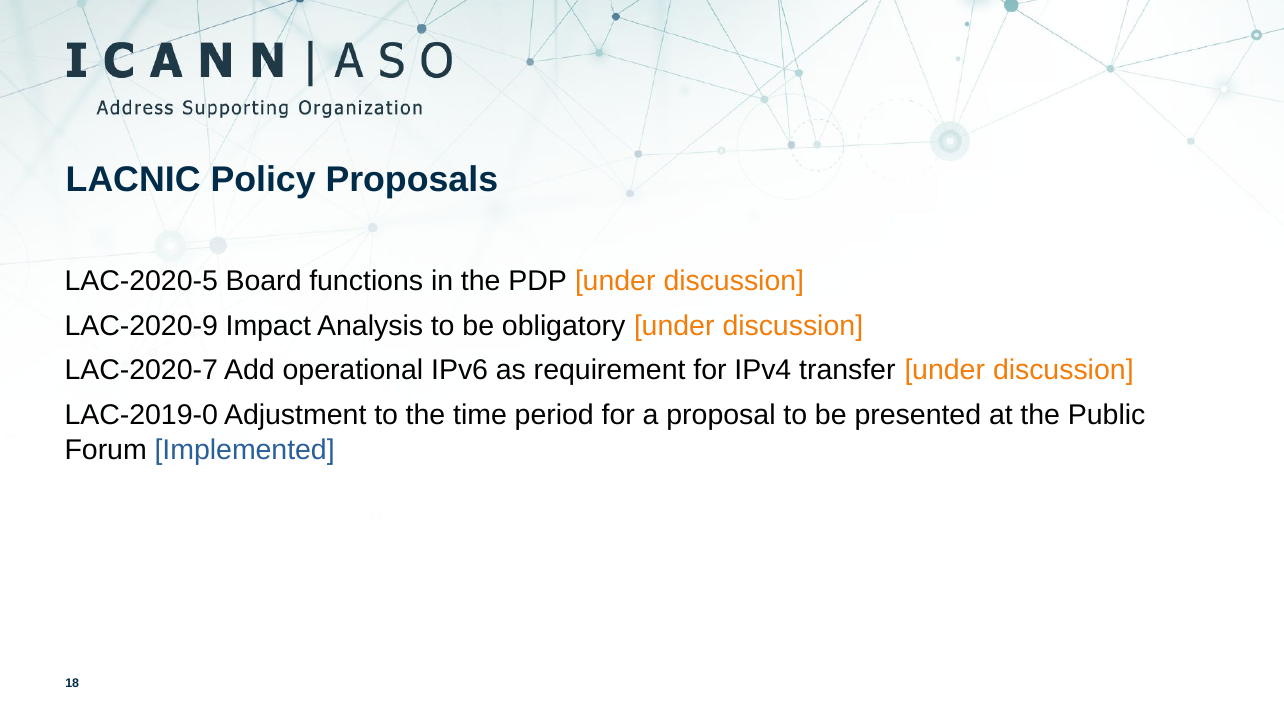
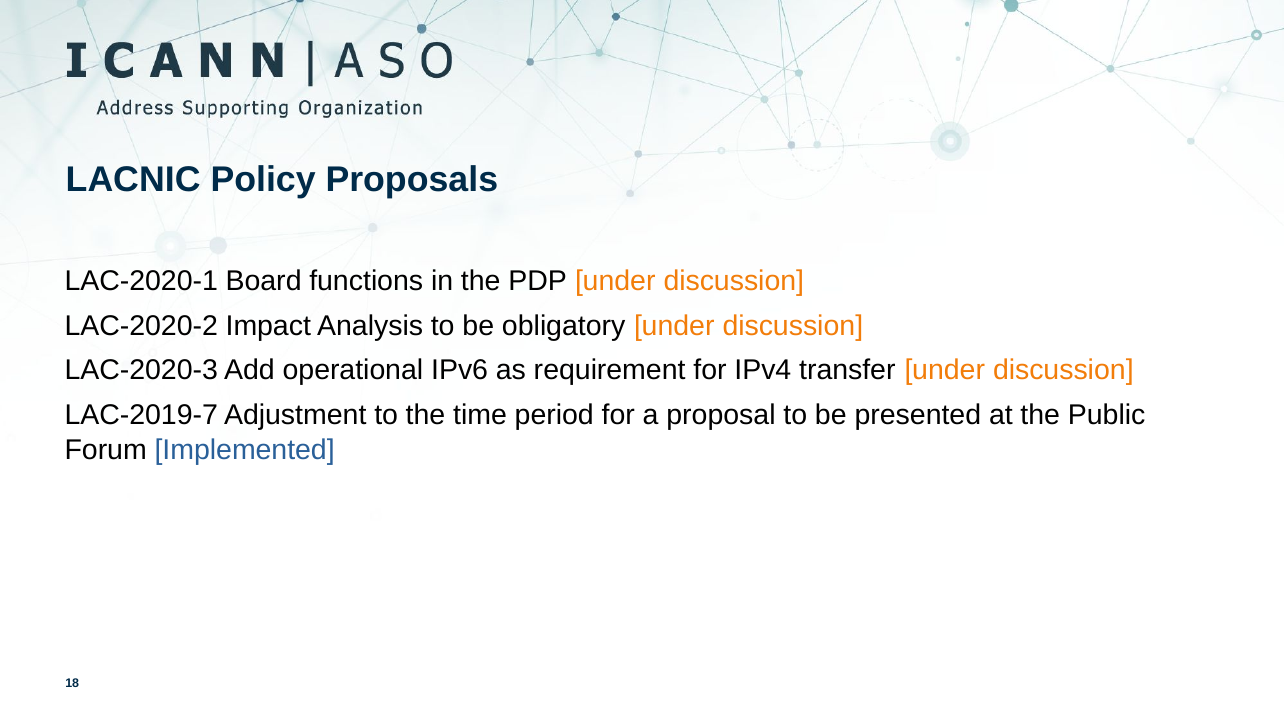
LAC-2020-5: LAC-2020-5 -> LAC-2020-1 (141, 281)
LAC-2020-9: LAC-2020-9 -> LAC-2020-2 (141, 326)
LAC-2020-7: LAC-2020-7 -> LAC-2020-3 (141, 371)
LAC-2019-0: LAC-2019-0 -> LAC-2019-7 (141, 416)
